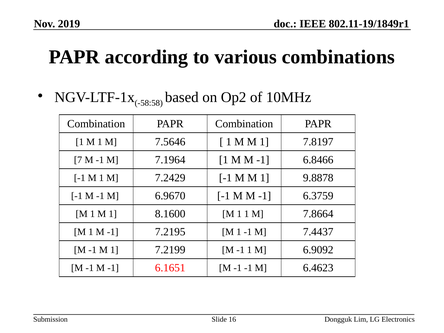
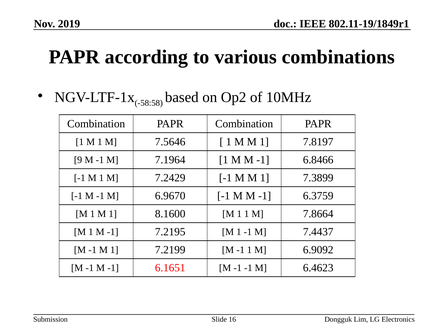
7: 7 -> 9 (78, 160)
9.8878: 9.8878 -> 7.3899 (318, 178)
